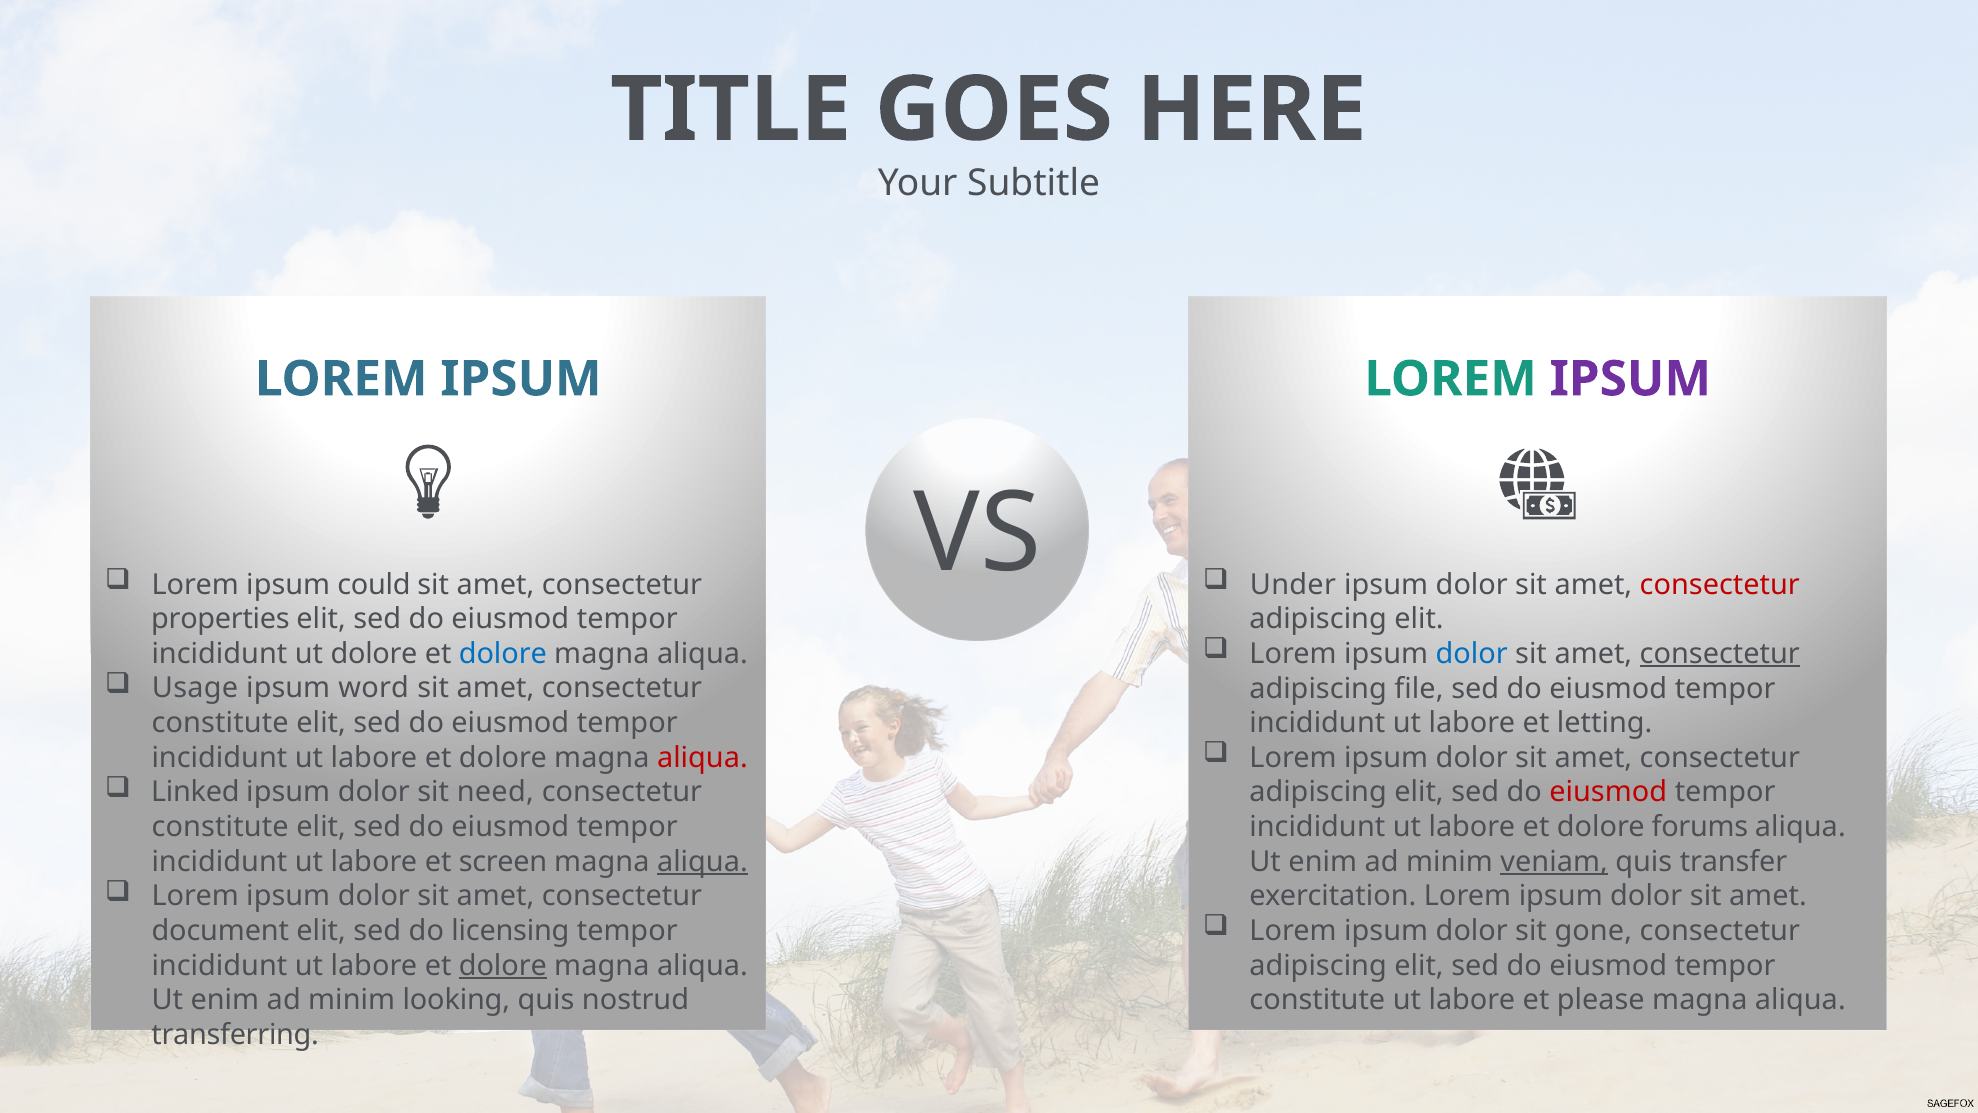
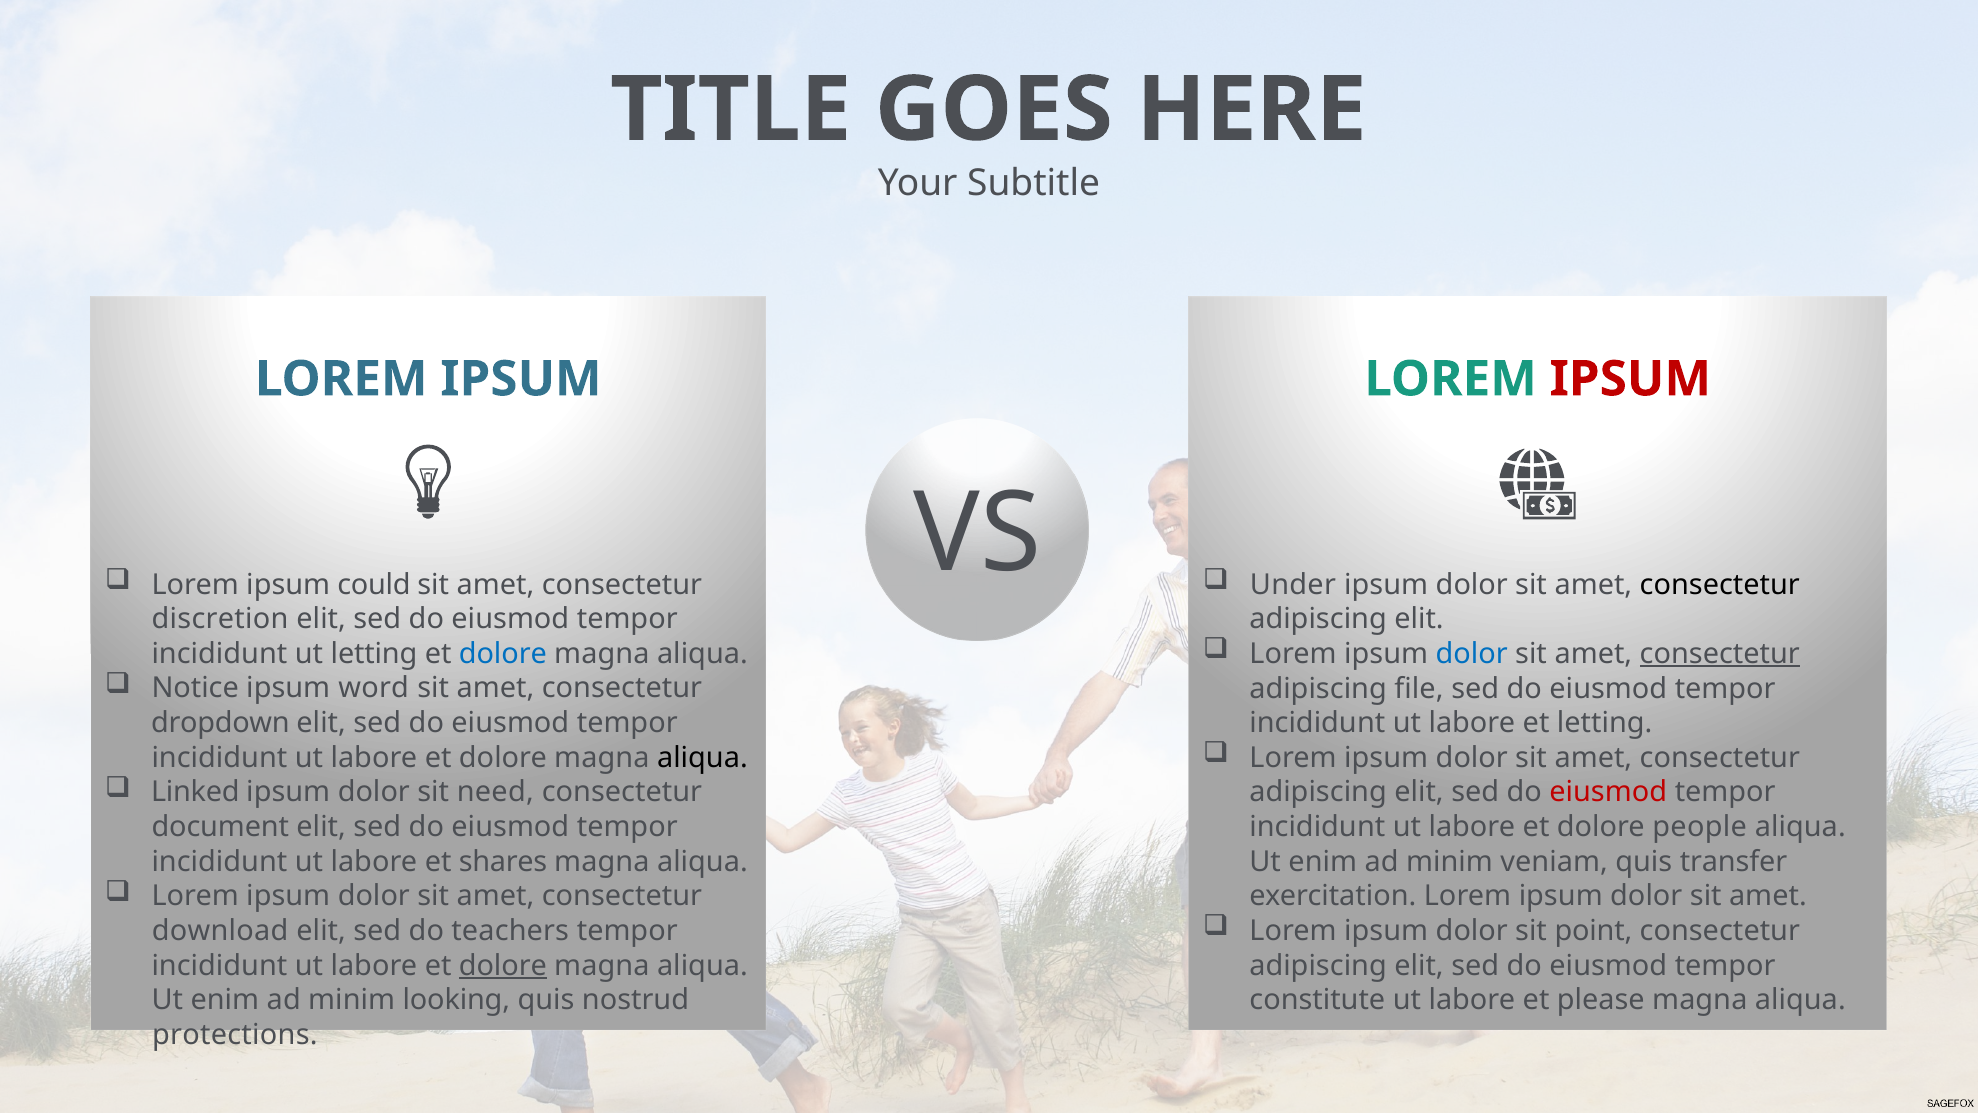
IPSUM colour: purple -> red (1630, 379)
consectetur colour: red -> black (1720, 584)
properties: properties -> discretion (220, 619)
ut dolore: dolore -> letting (374, 654)
Usage: Usage -> Notice (195, 688)
constitute: constitute -> dropdown (220, 723)
aliqua colour: red -> black (702, 757)
constitute: constitute -> document (220, 827)
forums: forums -> people (1700, 827)
screen: screen -> shares (503, 861)
aliqua underline: present -> none (702, 861)
veniam underline: present -> none (1554, 861)
gone: gone -> point (1593, 931)
document: document -> download (220, 931)
licensing: licensing -> teachers (510, 931)
transferring: transferring -> protections (235, 1035)
